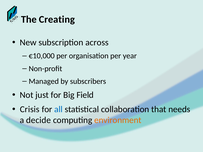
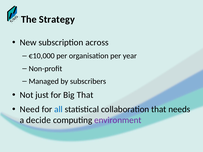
Creating: Creating -> Strategy (57, 19)
Big Field: Field -> That (85, 95)
Crisis: Crisis -> Need (30, 110)
environment colour: orange -> purple (118, 120)
